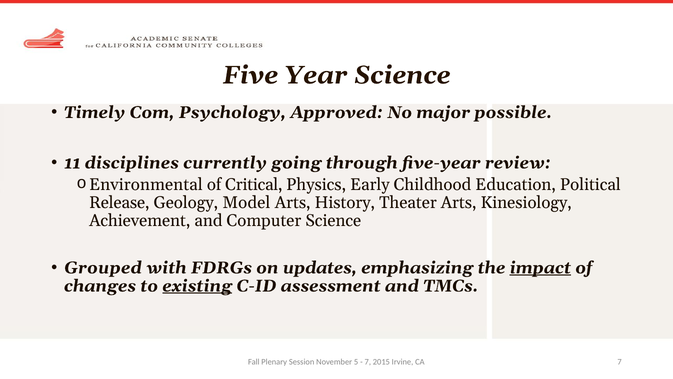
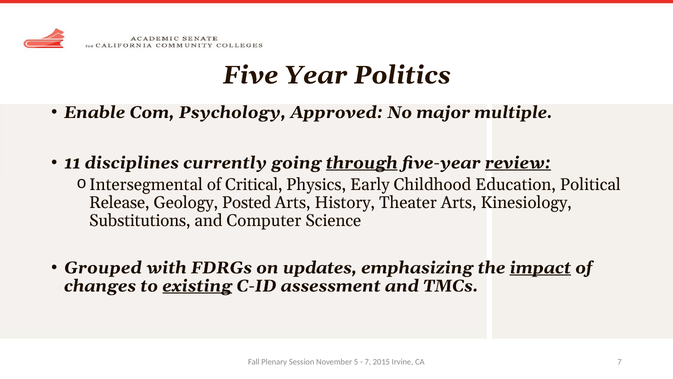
Year Science: Science -> Politics (402, 75)
Timely: Timely -> Enable (95, 112)
possible: possible -> multiple (513, 112)
through underline: none -> present (362, 163)
review underline: none -> present (518, 163)
Environmental: Environmental -> Intersegmental (146, 184)
Model: Model -> Posted (247, 202)
Achievement: Achievement -> Substitutions (140, 221)
